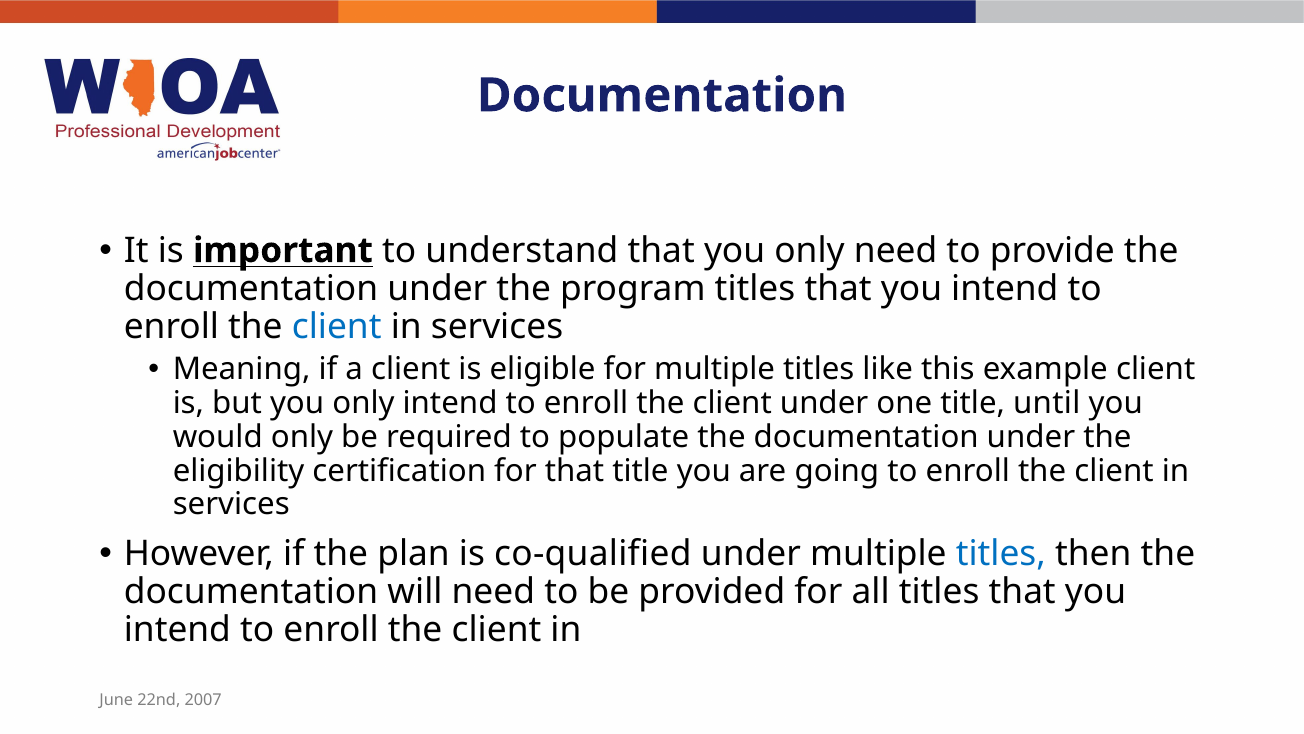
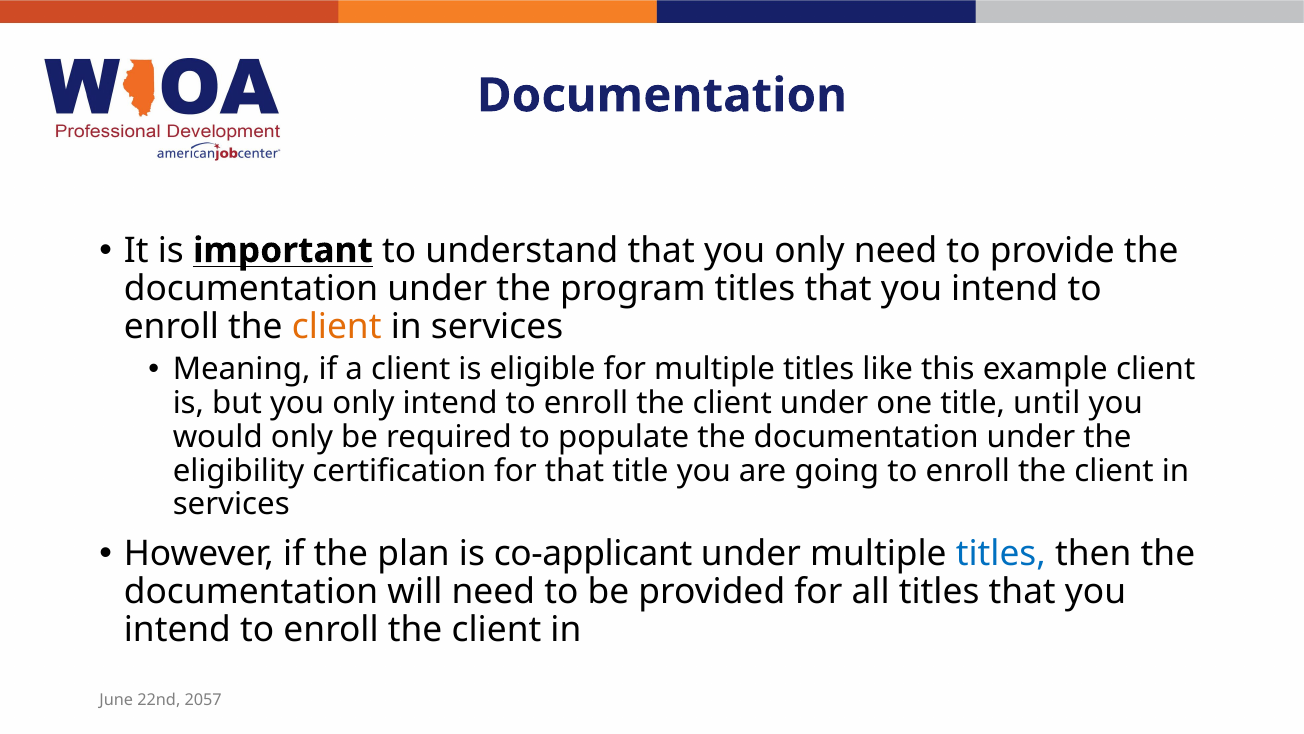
client colour: blue -> orange (337, 327)
co-qualified: co-qualified -> co-applicant (593, 554)
2007: 2007 -> 2057 (203, 699)
